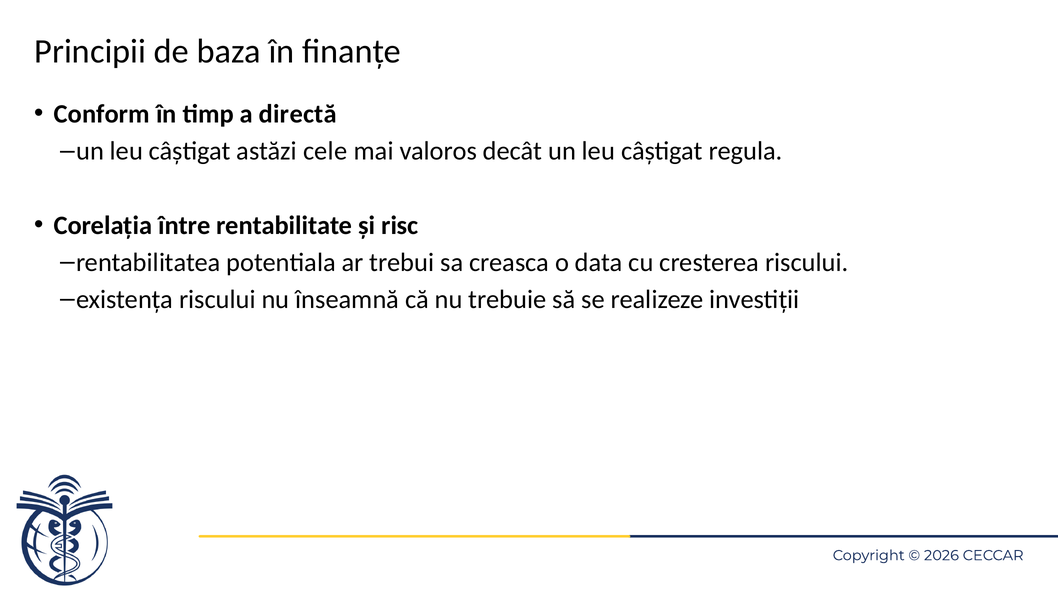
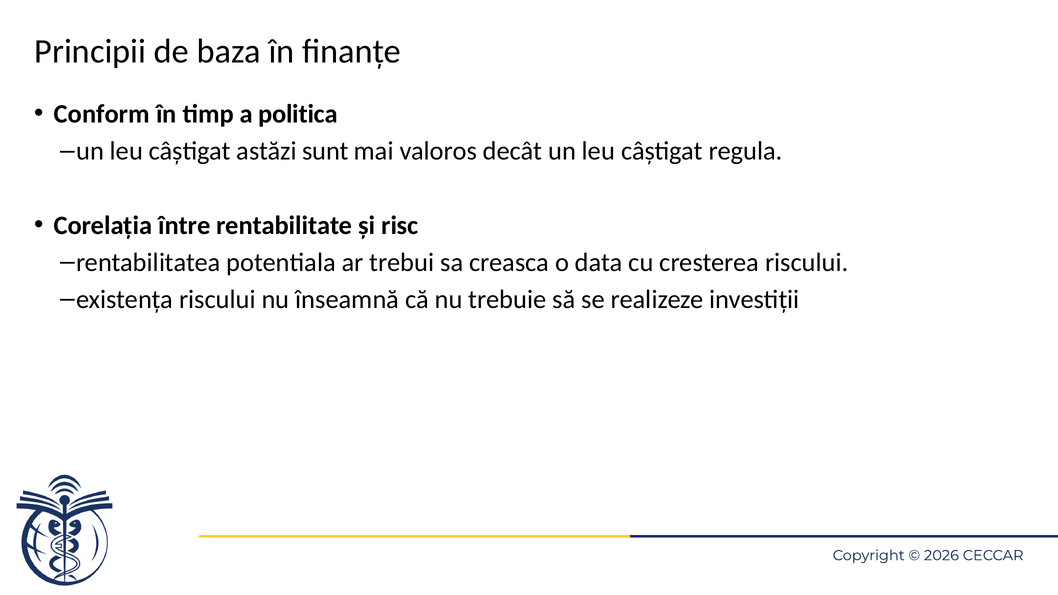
directă: directă -> politica (298, 114)
cele: cele -> sunt (325, 151)
